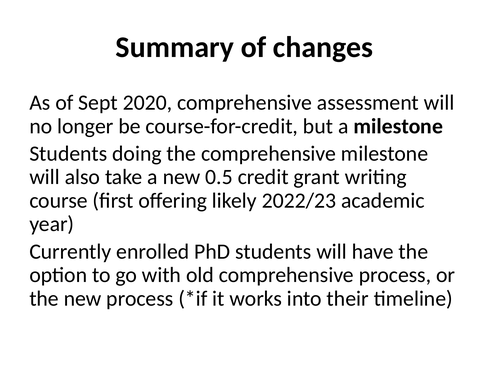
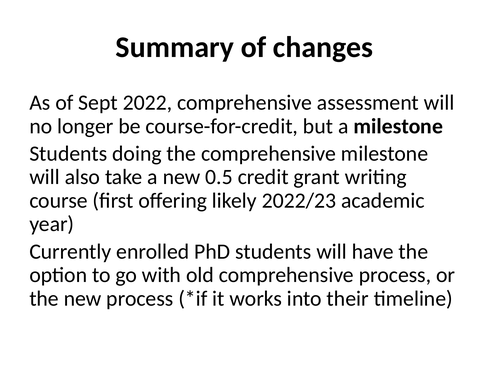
2020: 2020 -> 2022 (147, 103)
